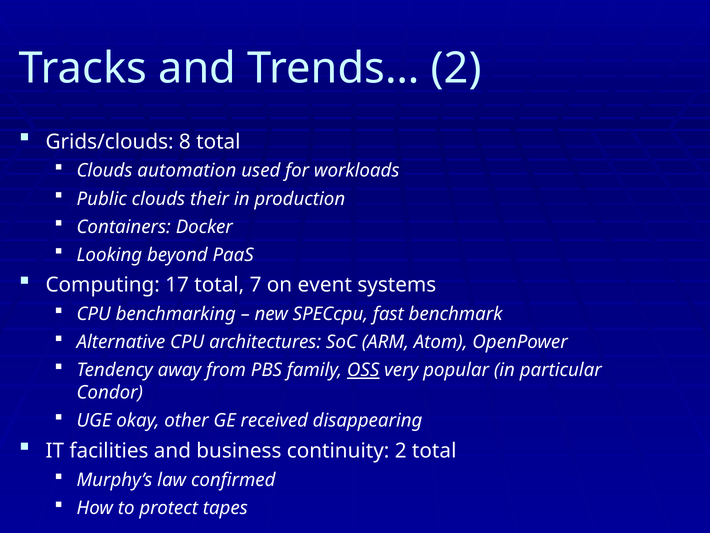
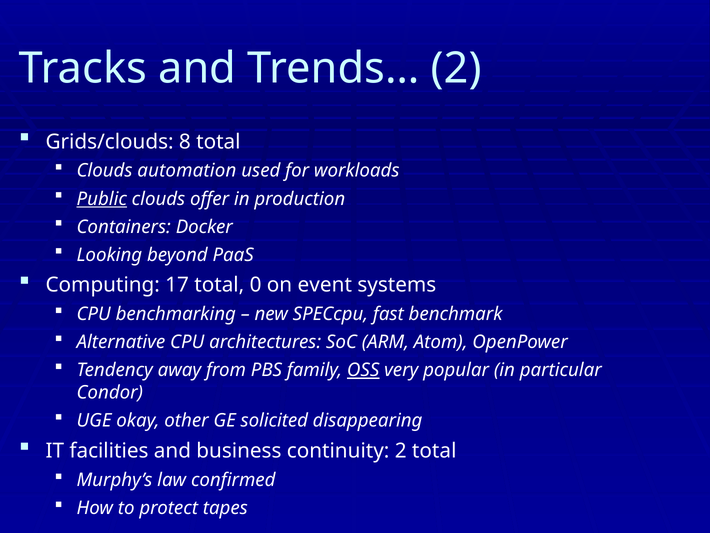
Public underline: none -> present (102, 199)
their: their -> offer (210, 199)
7: 7 -> 0 (256, 285)
received: received -> solicited (274, 420)
